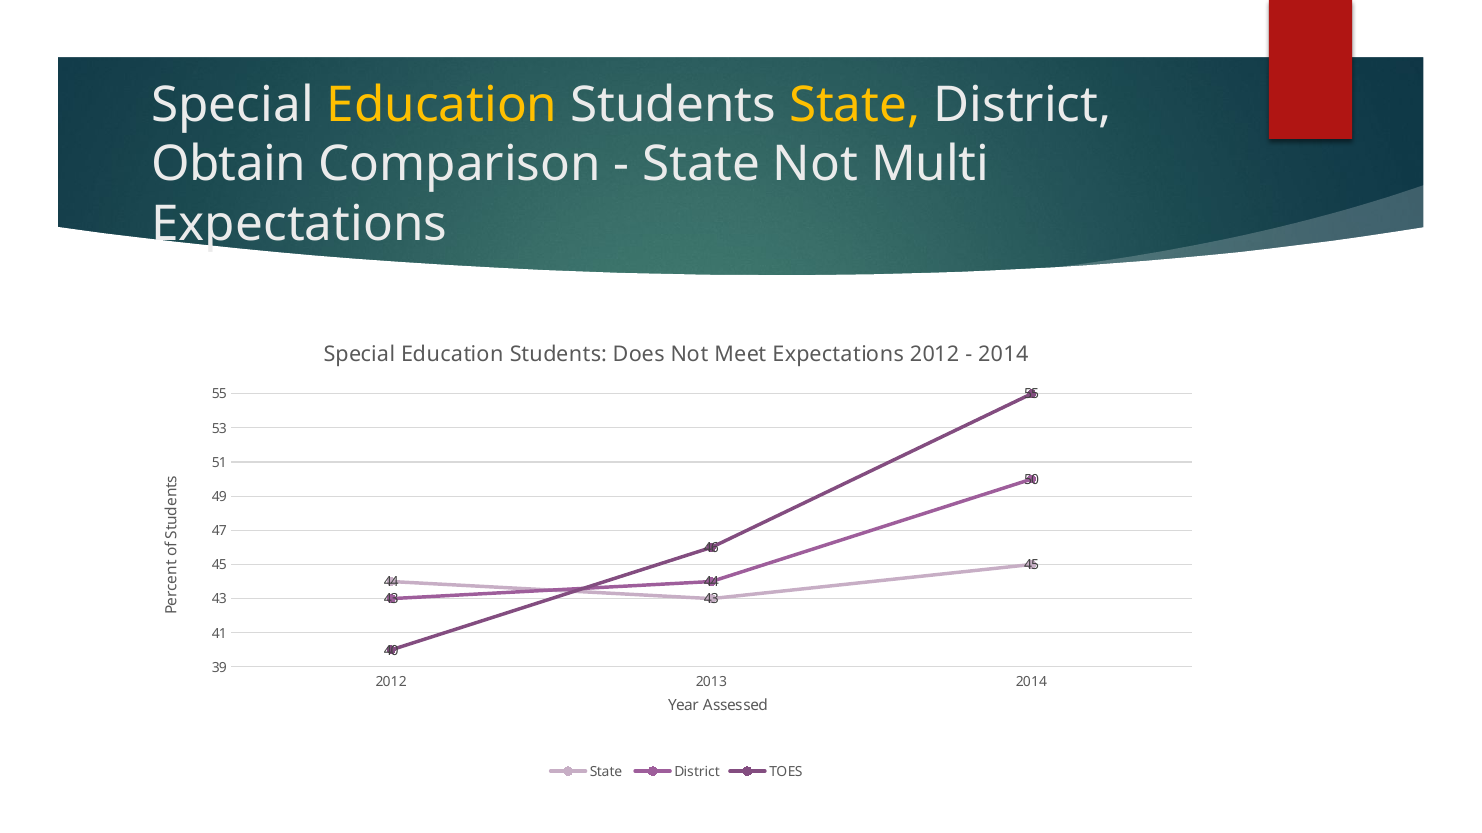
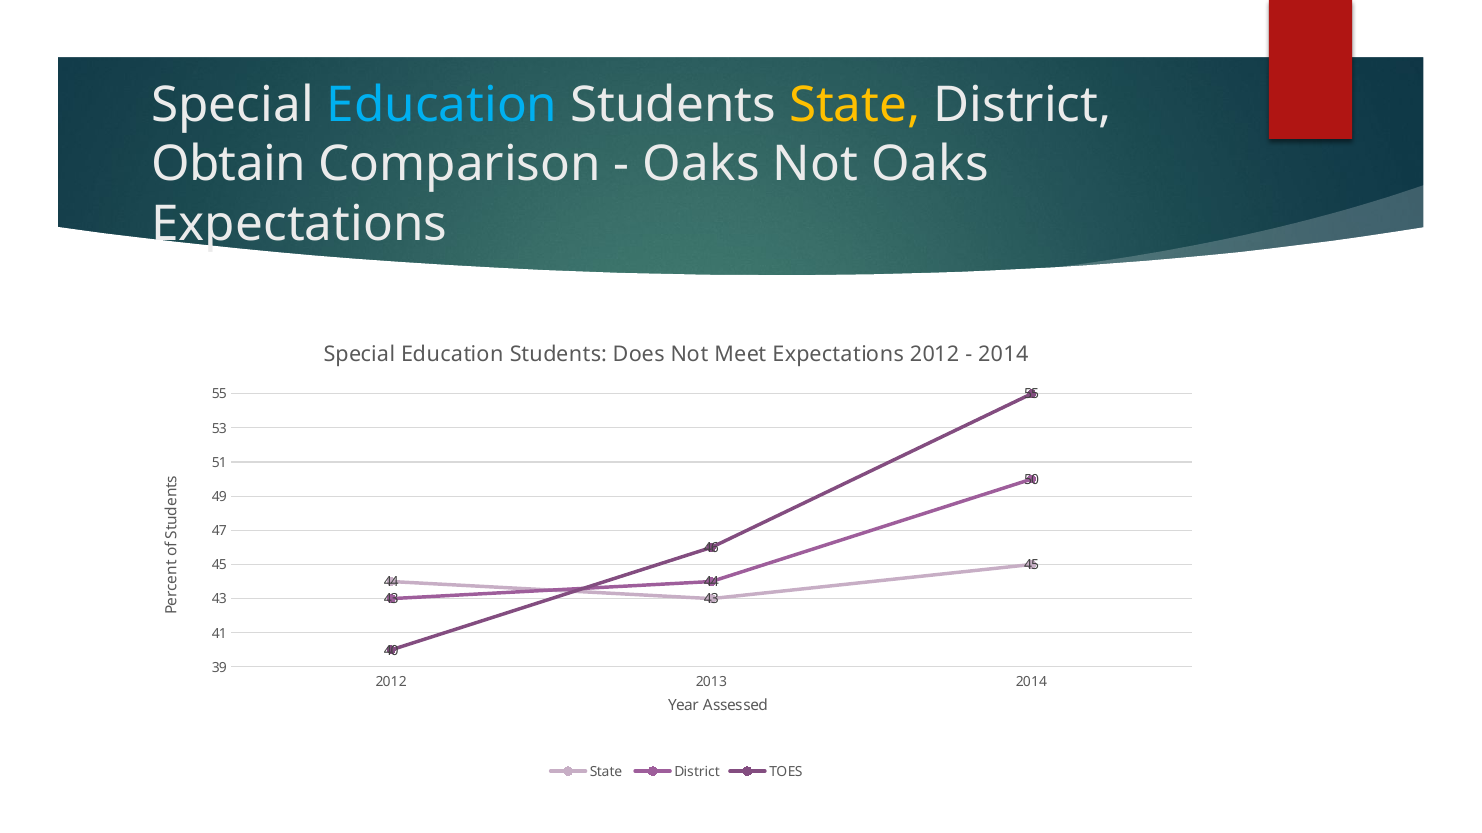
Education colour: yellow -> light blue (442, 105)
State: State -> Oaks (701, 165)
Not Multi: Multi -> Oaks (930, 165)
